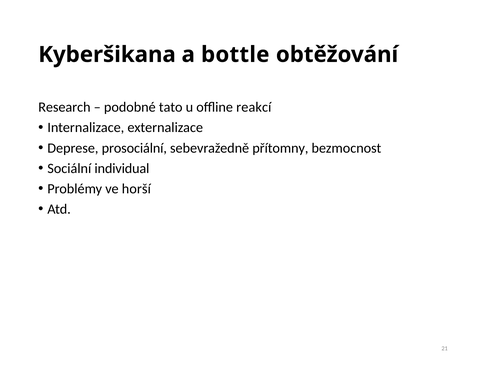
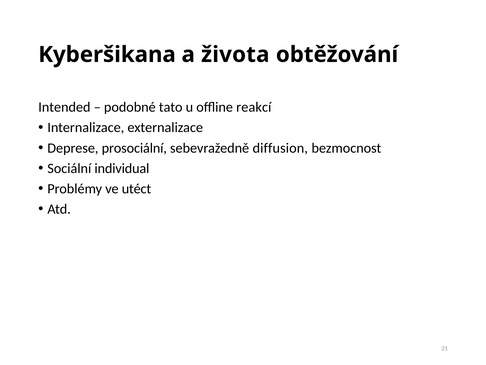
bottle: bottle -> života (235, 54)
Research: Research -> Intended (64, 107)
přítomny: přítomny -> diffusion (280, 148)
horší: horší -> utéct (136, 189)
